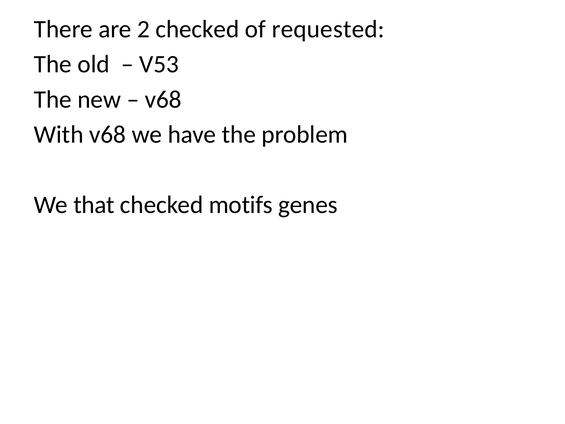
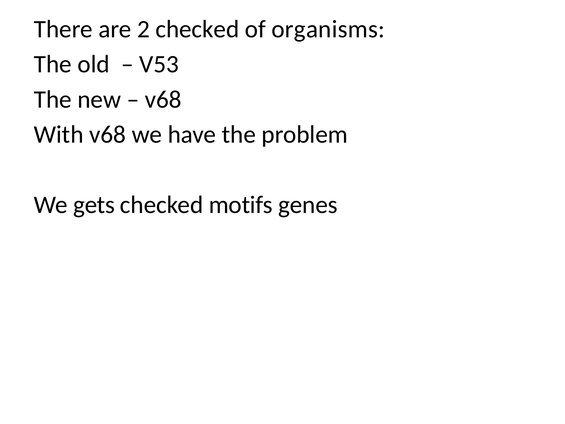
requested: requested -> organisms (328, 29)
that: that -> gets (94, 205)
